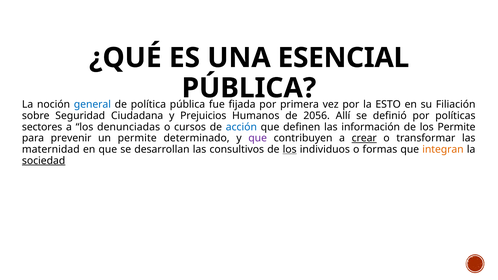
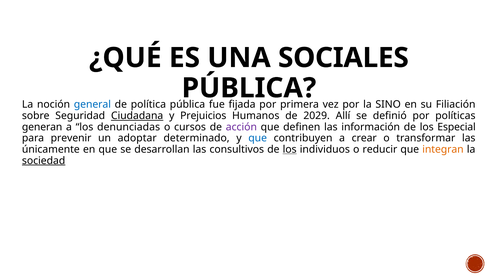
ESENCIAL: ESENCIAL -> SOCIALES (343, 58)
ESTO: ESTO -> SINO (388, 105)
Ciudadana underline: none -> present (137, 116)
2056: 2056 -> 2029 (317, 116)
sectores: sectores -> generan (42, 127)
acción colour: blue -> purple (241, 127)
los Permite: Permite -> Especial (457, 127)
un permite: permite -> adoptar (137, 138)
que colour: purple -> blue (258, 138)
crear underline: present -> none (364, 138)
maternidad: maternidad -> únicamente (51, 149)
formas: formas -> reducir (380, 149)
